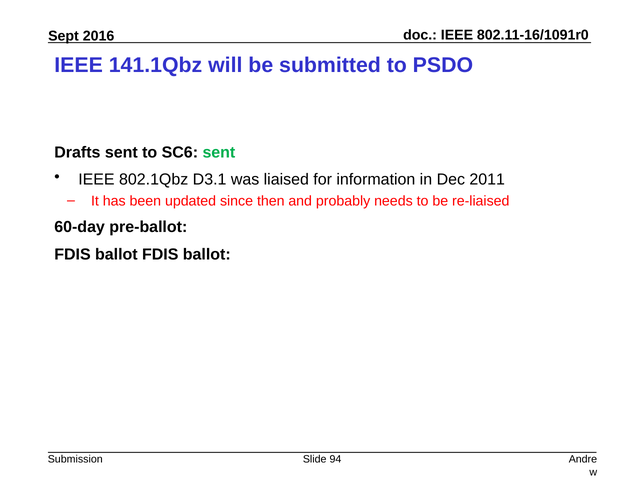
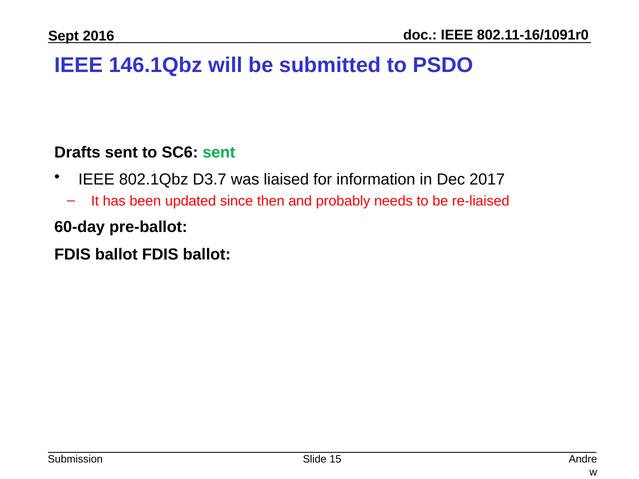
141.1Qbz: 141.1Qbz -> 146.1Qbz (156, 65)
D3.1: D3.1 -> D3.7 (210, 180)
2011: 2011 -> 2017 (487, 180)
94: 94 -> 15 (335, 460)
